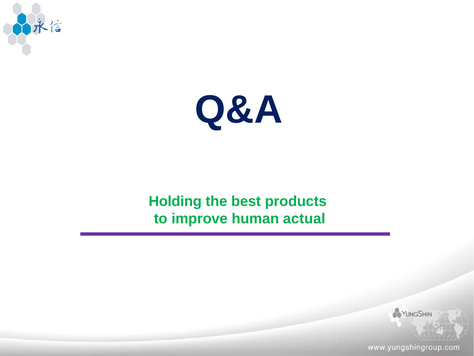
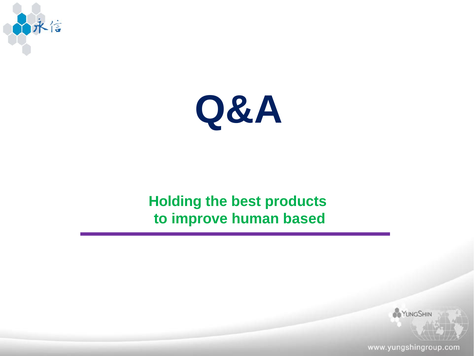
actual: actual -> based (304, 218)
